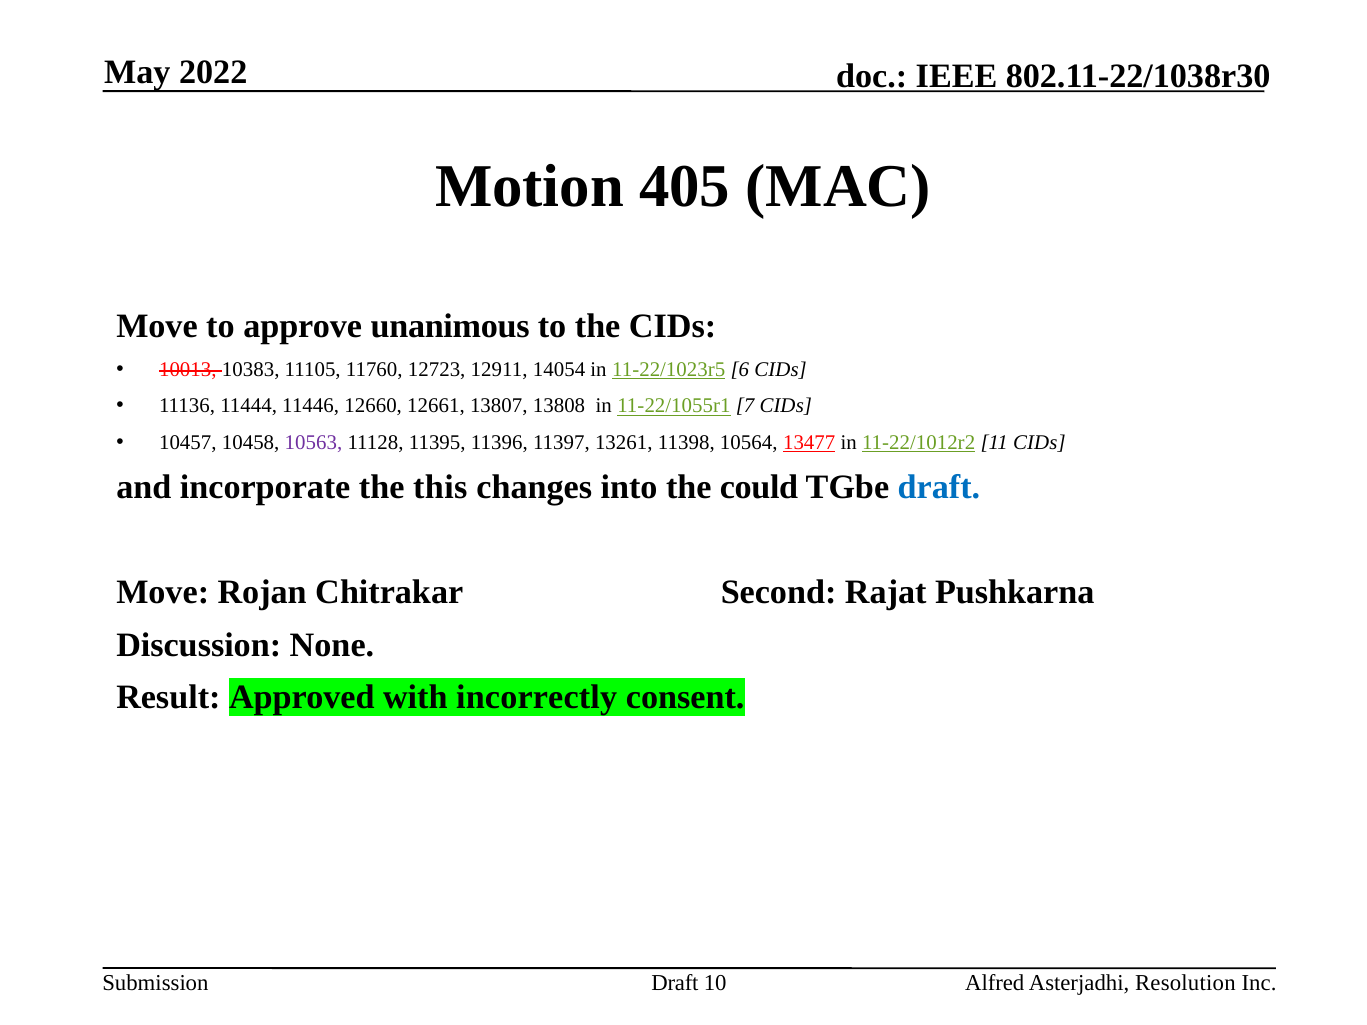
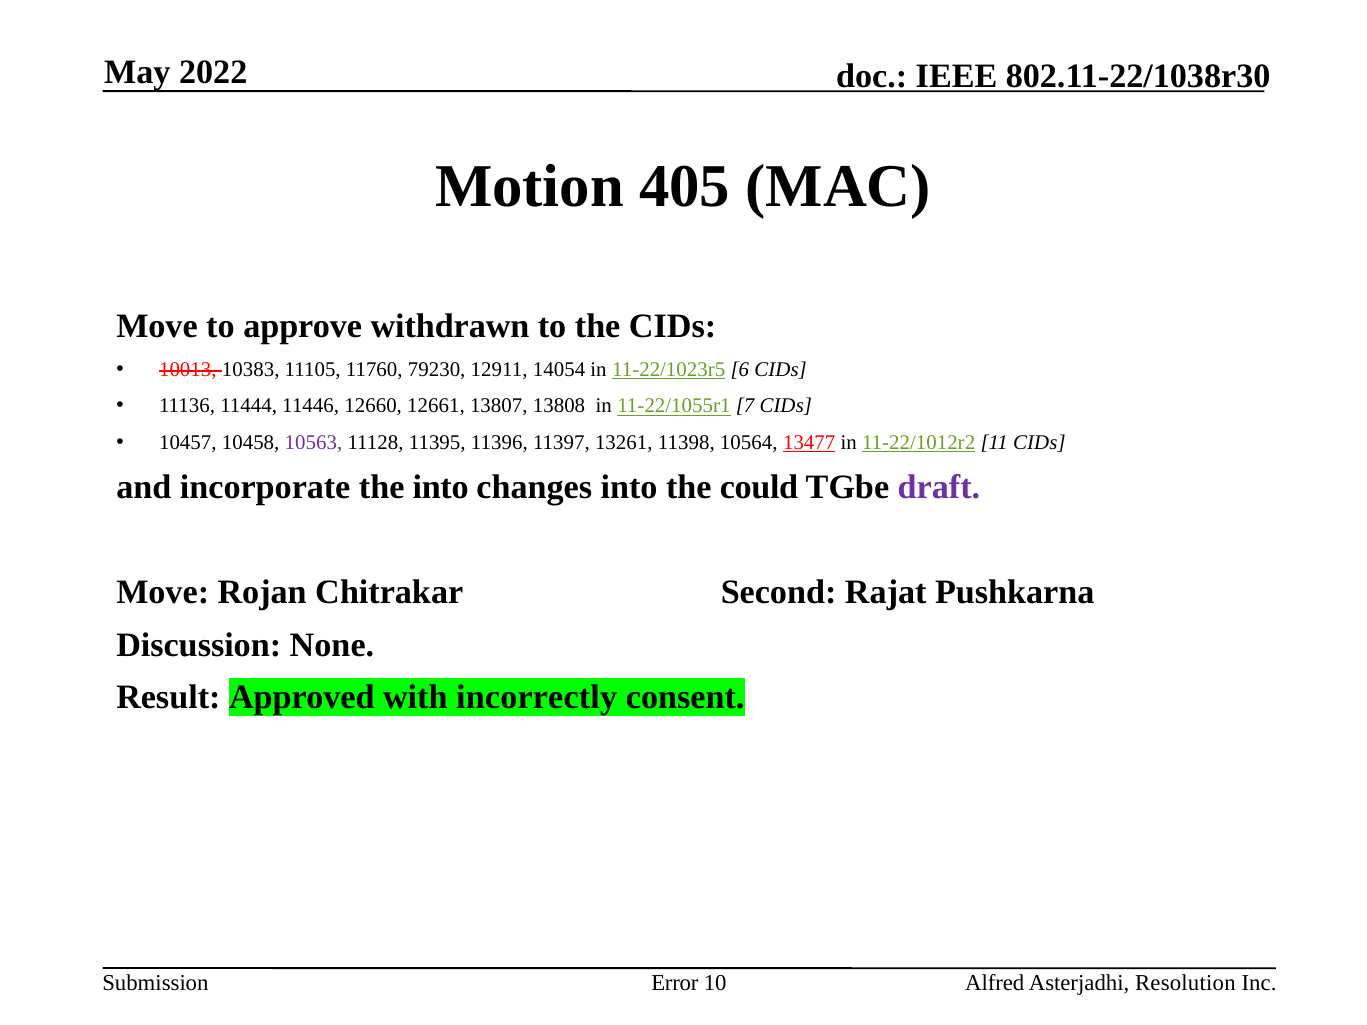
unanimous: unanimous -> withdrawn (450, 326)
12723: 12723 -> 79230 (437, 369)
the this: this -> into (441, 488)
draft colour: blue -> purple (939, 488)
Draft: Draft -> Error (675, 983)
